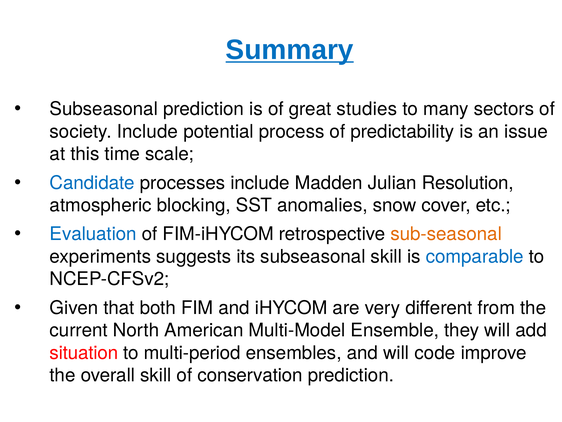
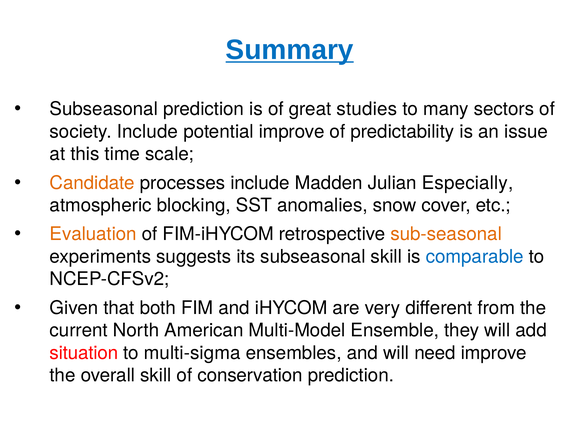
potential process: process -> improve (292, 131)
Candidate colour: blue -> orange (92, 183)
Resolution: Resolution -> Especially (468, 183)
Evaluation colour: blue -> orange (93, 234)
multi-period: multi-period -> multi-sigma (192, 352)
code: code -> need (435, 352)
